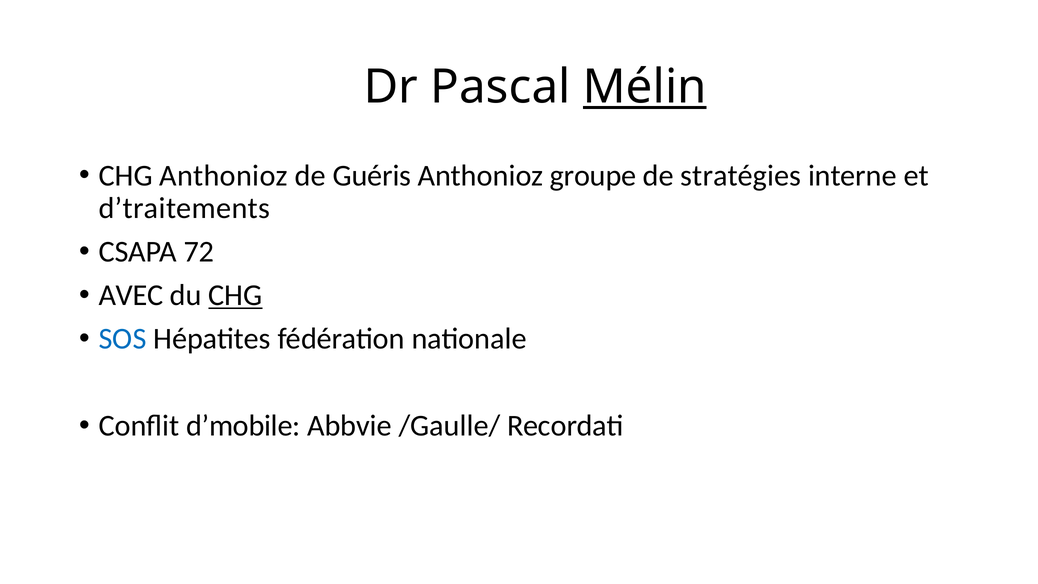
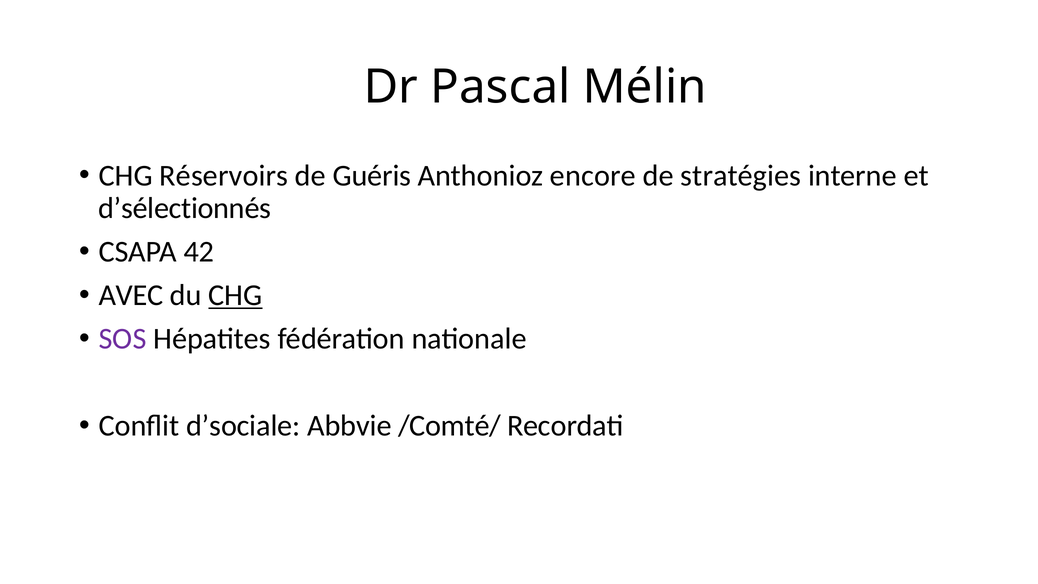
Mélin underline: present -> none (645, 87)
CHG Anthonioz: Anthonioz -> Réservoirs (224, 175)
groupe: groupe -> encore (593, 175)
d’traitements: d’traitements -> d’sélectionnés (185, 208)
72: 72 -> 42 (199, 252)
SOS colour: blue -> purple (123, 339)
d’mobile: d’mobile -> d’sociale (243, 426)
/Gaulle/: /Gaulle/ -> /Comté/ (450, 426)
